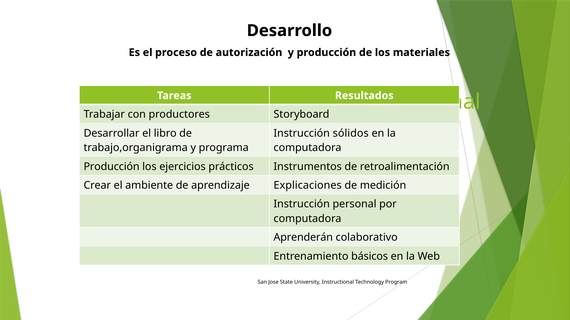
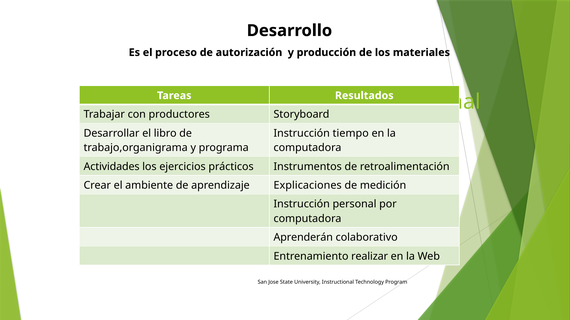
sólidos: sólidos -> tiempo (351, 133)
Producción: Producción -> Actividades (112, 167)
básicos: básicos -> realizar (370, 257)
